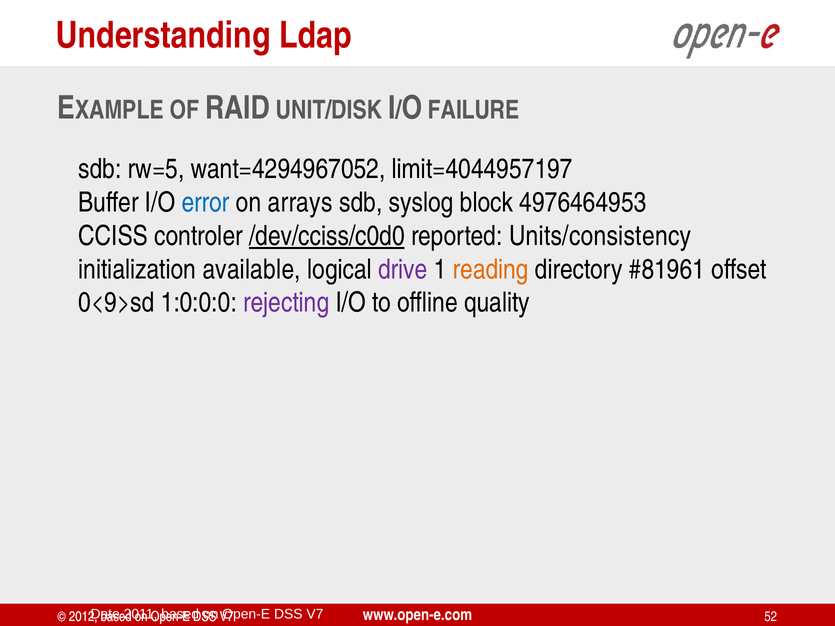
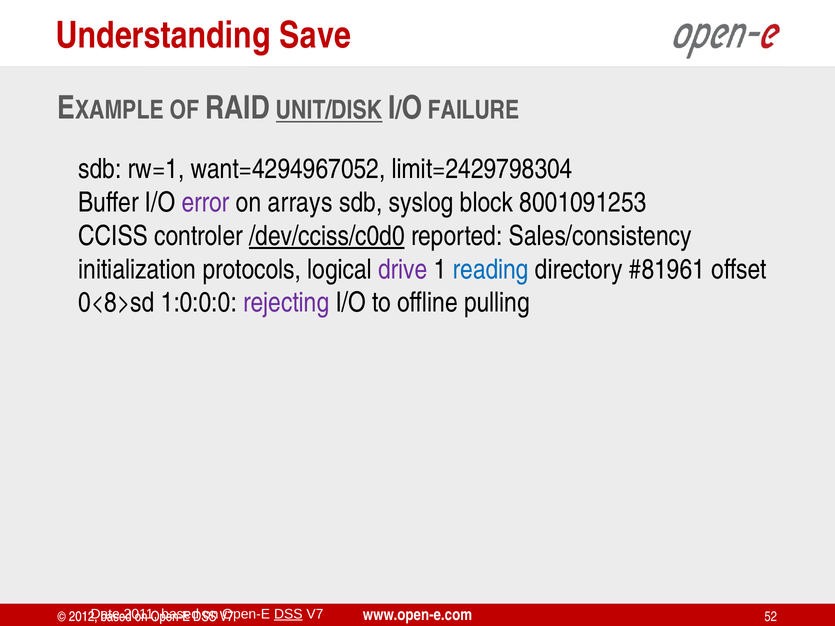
Ldap: Ldap -> Save (315, 36)
UNIT/DISK underline: none -> present (329, 110)
rw=5: rw=5 -> rw=1 (156, 169)
limit=4044957197: limit=4044957197 -> limit=2429798304 (482, 169)
error colour: blue -> purple (206, 203)
4976464953: 4976464953 -> 8001091253 (583, 203)
Units/consistency: Units/consistency -> Sales/consistency (600, 236)
available: available -> protocols (252, 269)
reading colour: orange -> blue (491, 269)
0<9>sd: 0<9>sd -> 0<8>sd (116, 303)
quality: quality -> pulling (497, 303)
DSS underline: none -> present (288, 614)
